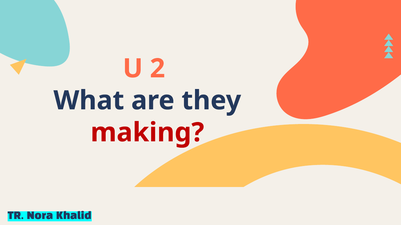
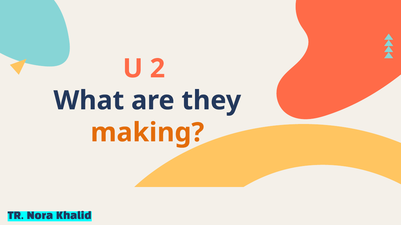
making colour: red -> orange (147, 133)
